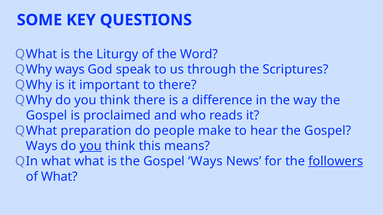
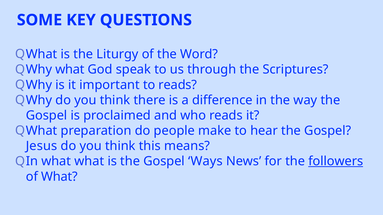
ways: ways -> what (70, 70)
to there: there -> reads (178, 85)
Ways: Ways -> Jesus (42, 146)
you underline: present -> none (91, 146)
